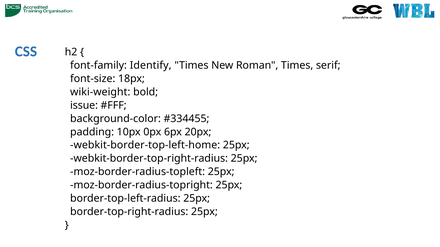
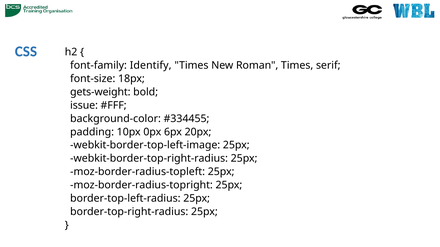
wiki-weight: wiki-weight -> gets-weight (100, 92)
webkit-border-top-left-home: webkit-border-top-left-home -> webkit-border-top-left-image (145, 145)
